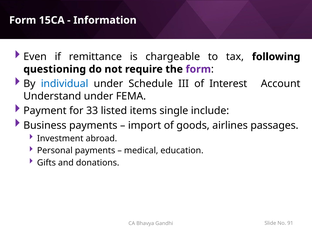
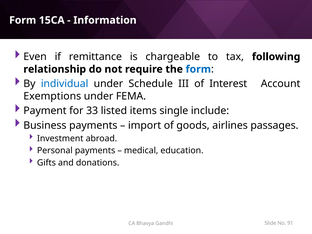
questioning: questioning -> relationship (55, 69)
form colour: purple -> blue (198, 69)
Understand: Understand -> Exemptions (52, 96)
